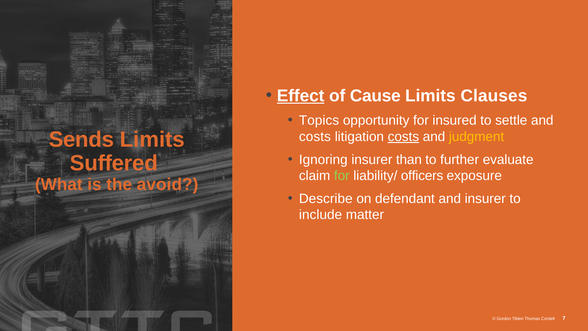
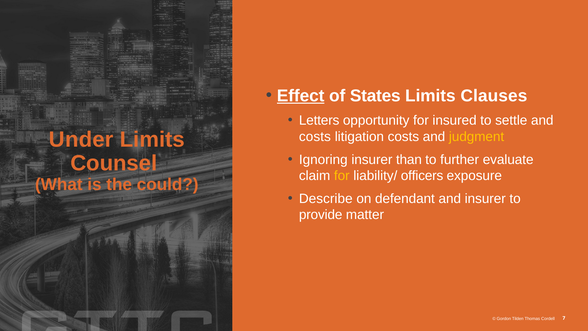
Cause: Cause -> States (375, 96)
Topics: Topics -> Letters (319, 120)
Sends: Sends -> Under (81, 139)
costs underline: present -> none (403, 137)
Suffered: Suffered -> Counsel (114, 163)
for colour: light green -> yellow (342, 176)
avoid: avoid -> could (168, 184)
include: include -> provide (321, 215)
